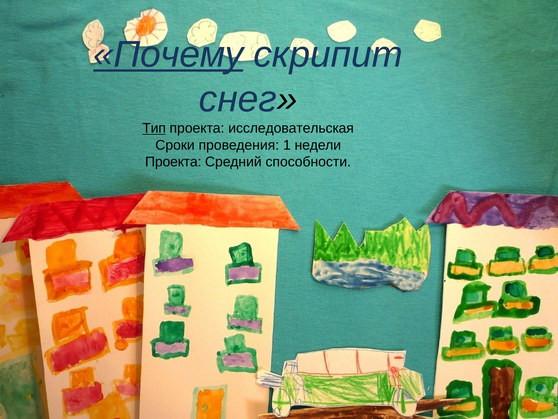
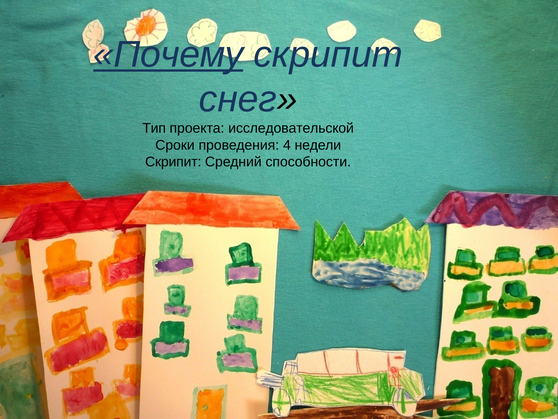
Тип underline: present -> none (154, 128)
исследовательская: исследовательская -> исследовательской (291, 128)
1: 1 -> 4 (287, 145)
Проекта: Проекта -> Скрипит (173, 162)
